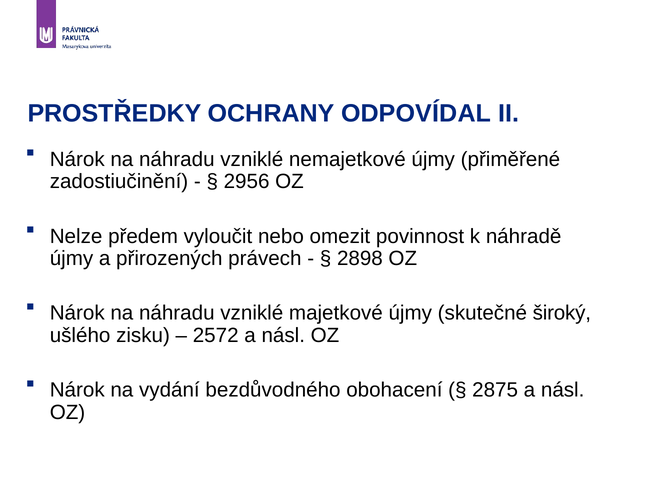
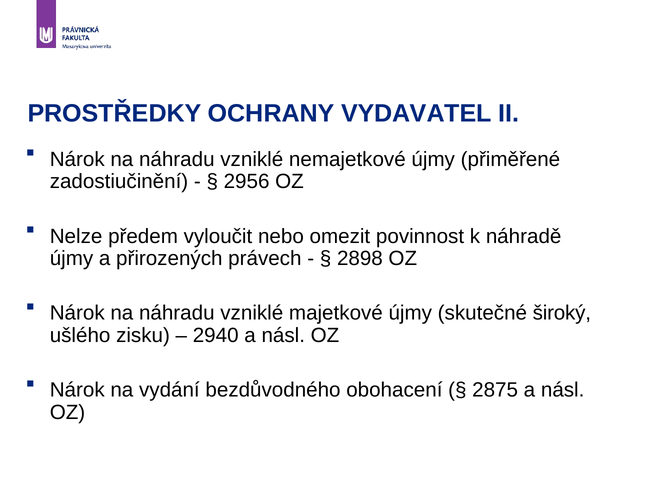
ODPOVÍDAL: ODPOVÍDAL -> VYDAVATEL (416, 114)
2572: 2572 -> 2940 (216, 335)
